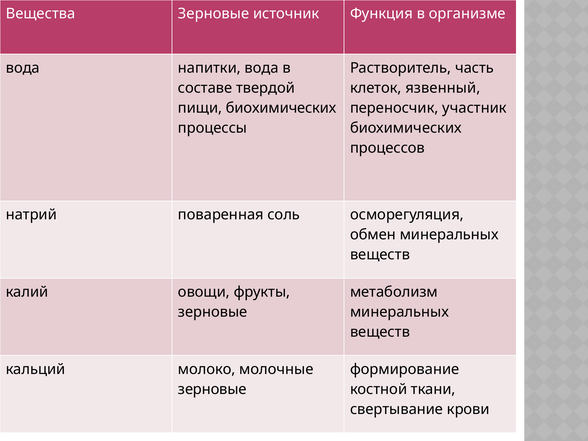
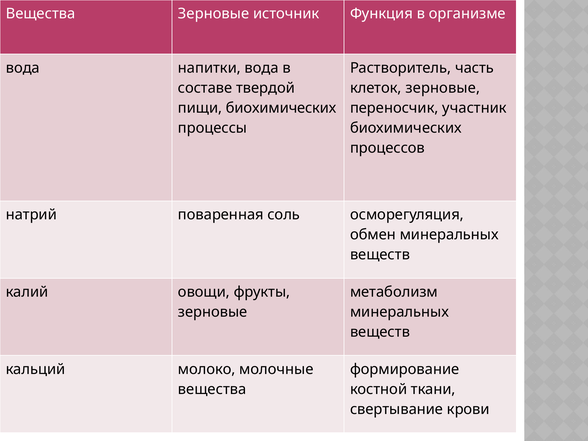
клеток язвенный: язвенный -> зерновые (443, 88)
зерновые: зерновые -> вещества (212, 389)
